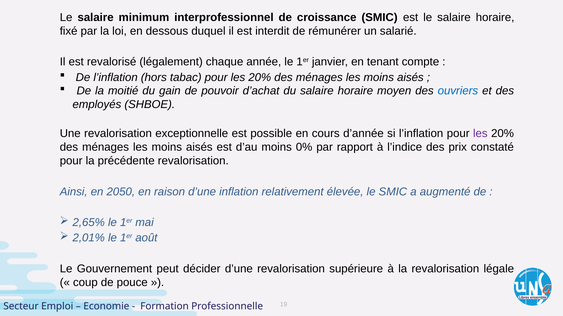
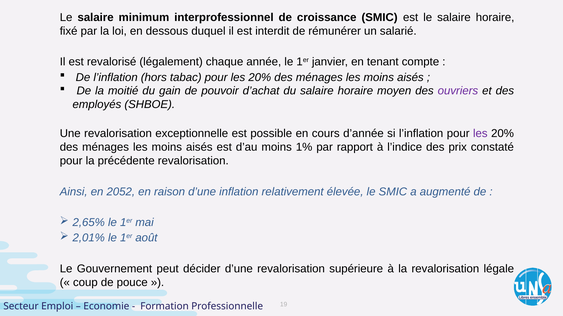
ouvriers colour: blue -> purple (458, 91)
0%: 0% -> 1% (304, 148)
2050: 2050 -> 2052 (121, 192)
